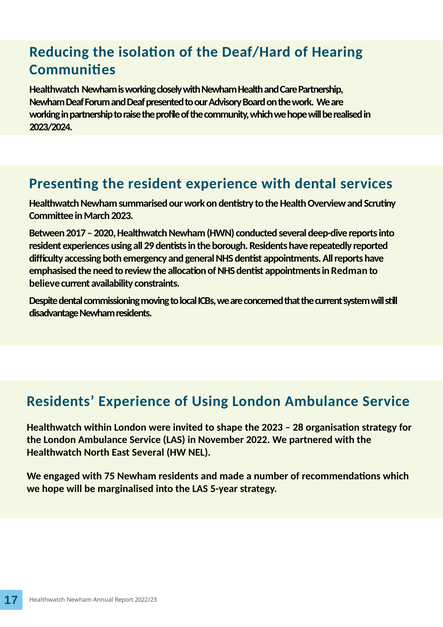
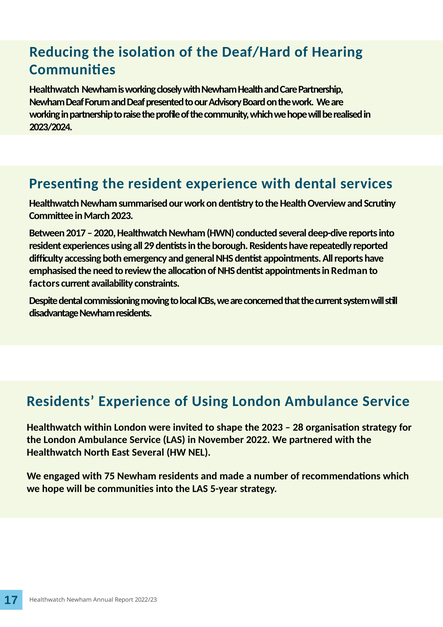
believe: believe -> factors (44, 283)
be marginalised: marginalised -> communities (126, 489)
